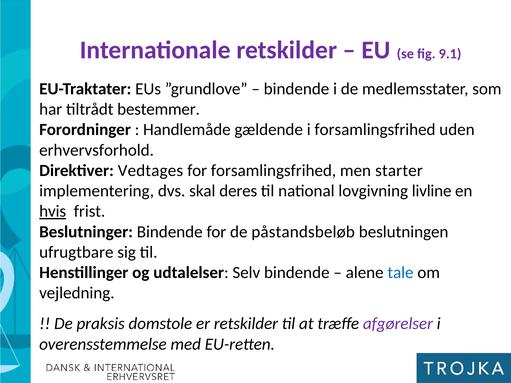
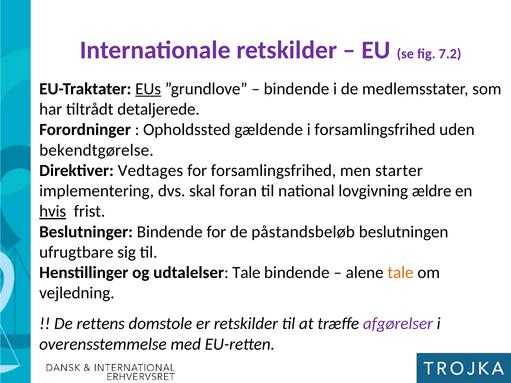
9.1: 9.1 -> 7.2 (450, 54)
EUs underline: none -> present (148, 89)
bestemmer: bestemmer -> detaljerede (159, 109)
Handlemåde: Handlemåde -> Opholdssted (187, 130)
erhvervsforhold: erhvervsforhold -> bekendtgørelse (96, 150)
deres: deres -> foran (238, 191)
livline: livline -> ældre (432, 191)
udtalelser Selv: Selv -> Tale (246, 273)
tale colour: blue -> orange (401, 273)
praksis: praksis -> rettens (101, 324)
